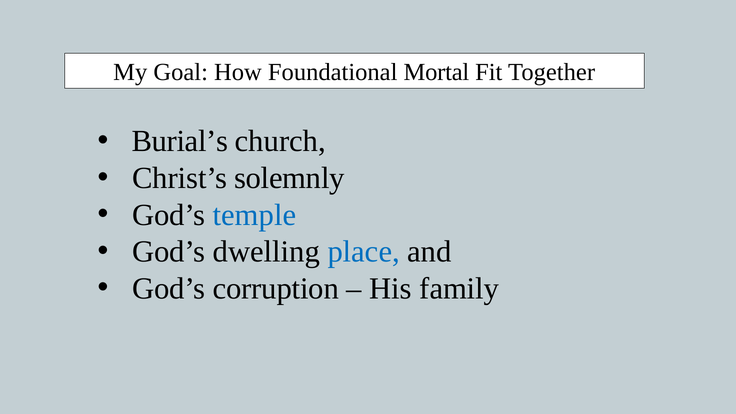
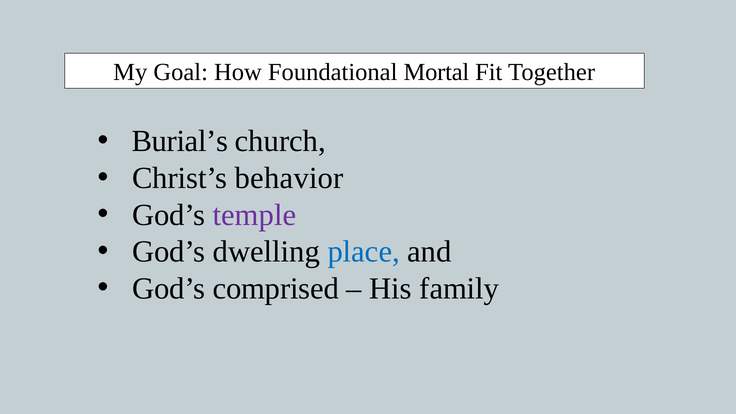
solemnly: solemnly -> behavior (289, 178)
temple colour: blue -> purple (254, 215)
corruption: corruption -> comprised (276, 289)
